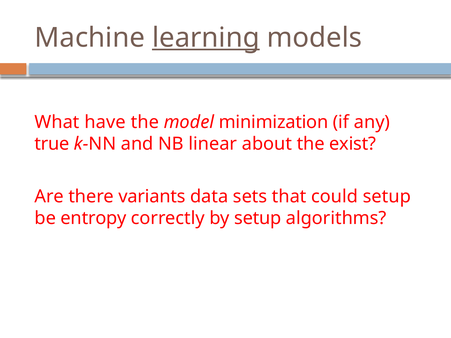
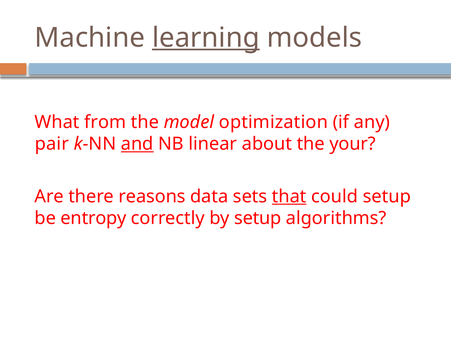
have: have -> from (105, 122)
minimization: minimization -> optimization (273, 122)
true: true -> pair (52, 144)
and underline: none -> present (137, 144)
exist: exist -> your (353, 144)
variants: variants -> reasons (152, 196)
that underline: none -> present (289, 196)
